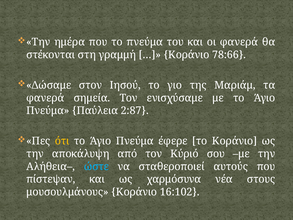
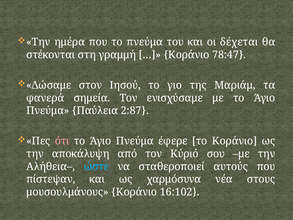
οι φανερά: φανερά -> δέχεται (239, 42)
78:66: 78:66 -> 78:47 (229, 55)
ότι colour: yellow -> pink (62, 141)
